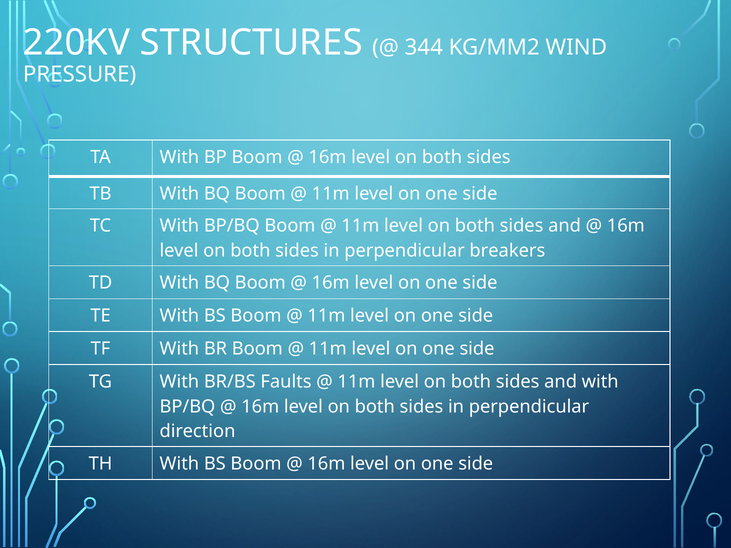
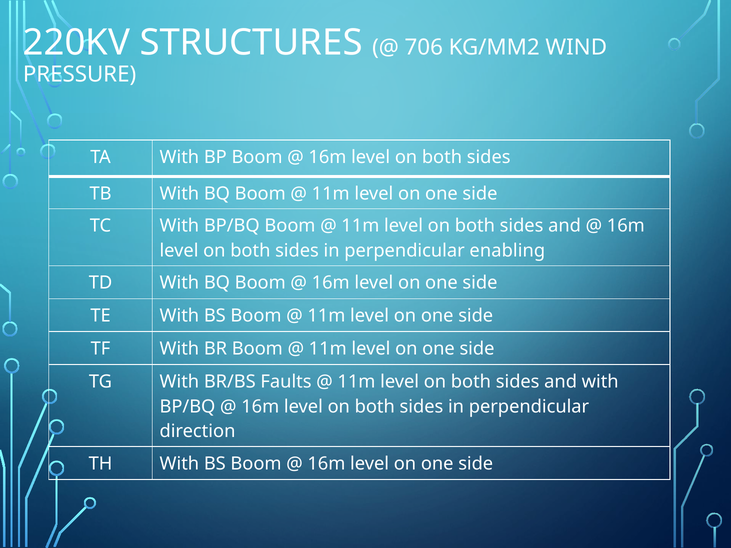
344: 344 -> 706 (424, 47)
breakers: breakers -> enabling (507, 251)
